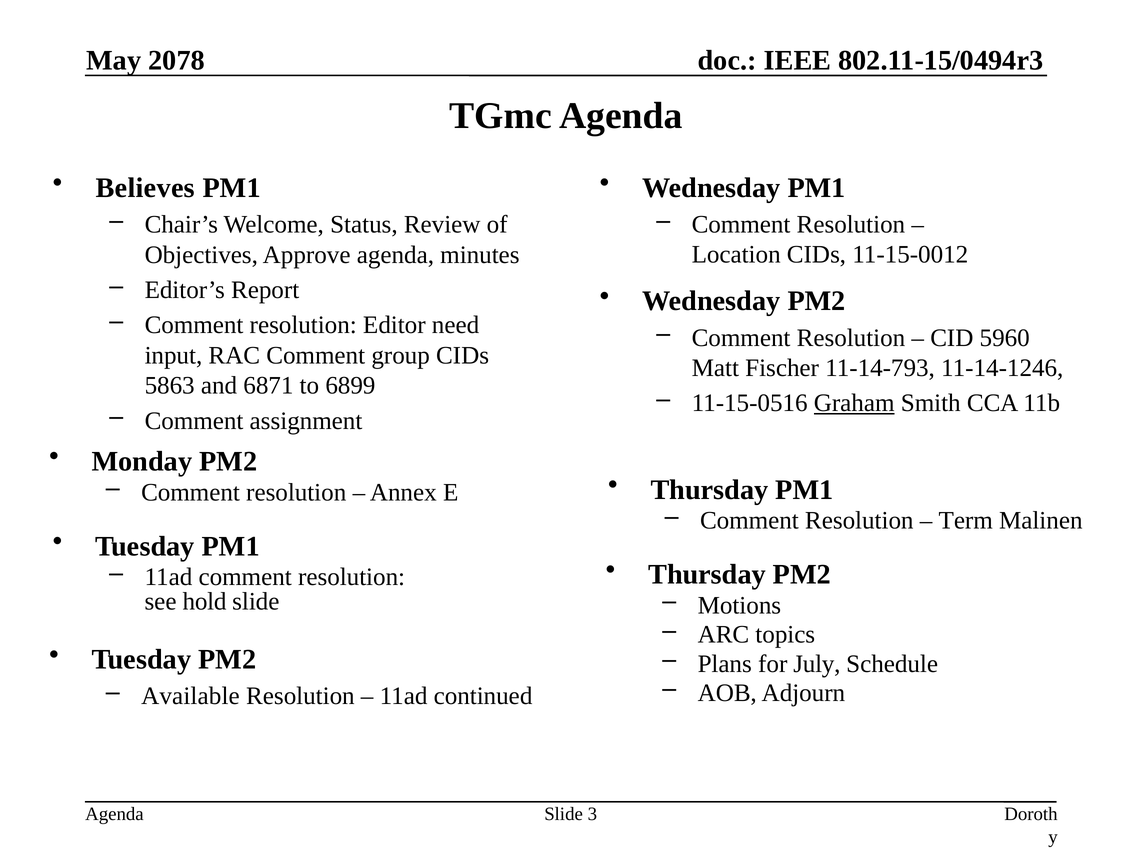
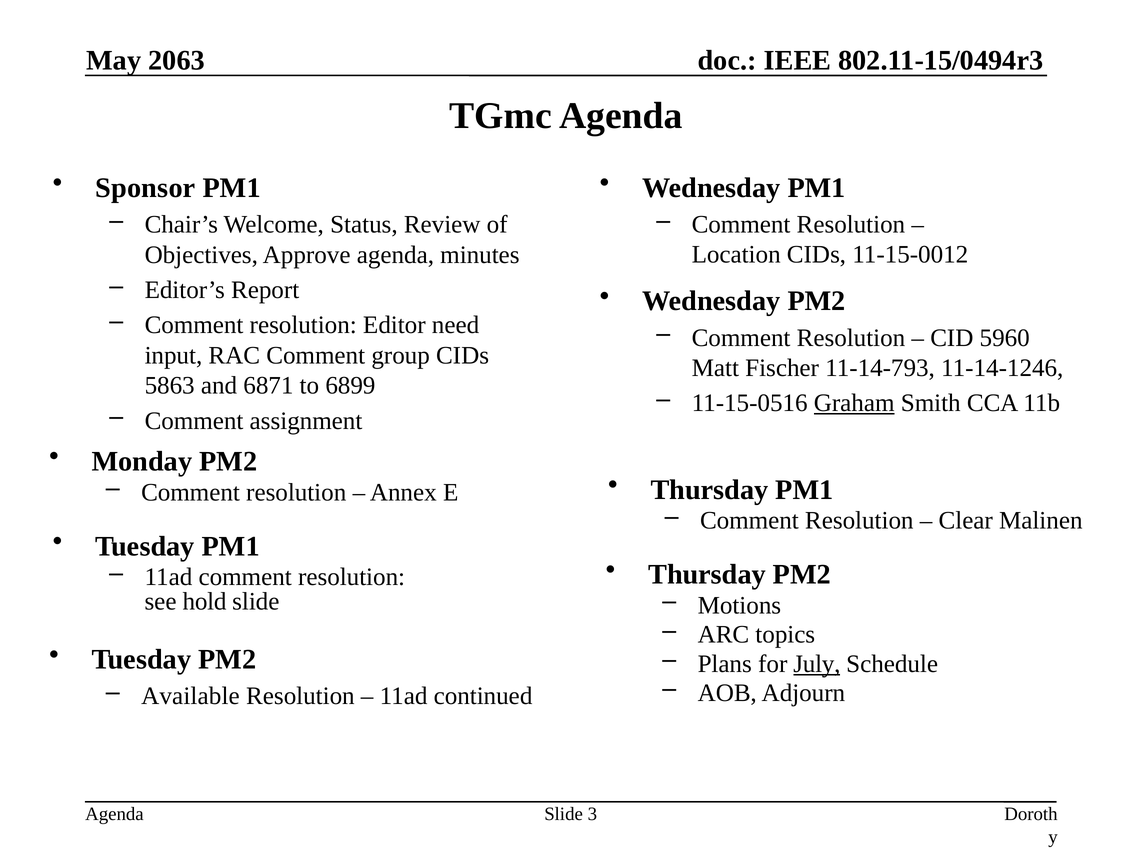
2078: 2078 -> 2063 (177, 60)
Believes: Believes -> Sponsor (145, 188)
Term: Term -> Clear (966, 521)
July underline: none -> present (817, 664)
